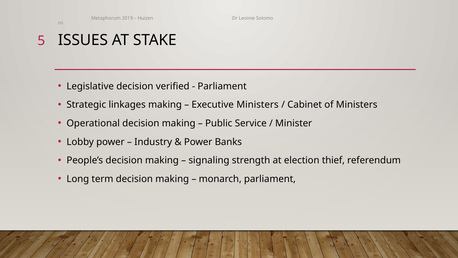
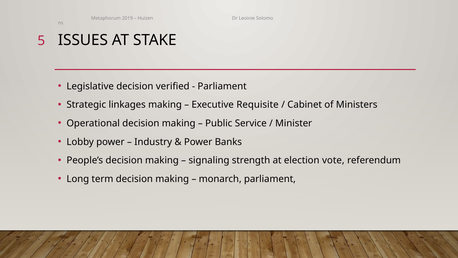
Executive Ministers: Ministers -> Requisite (258, 105)
thief: thief -> vote (333, 160)
